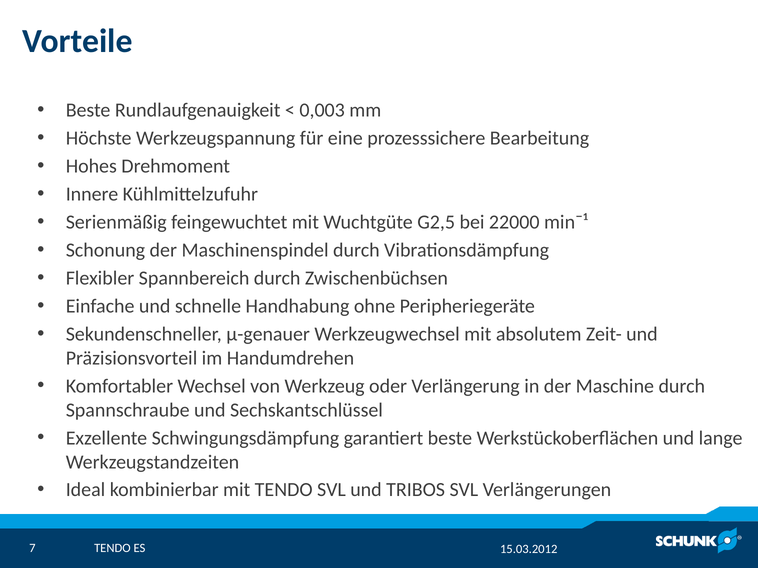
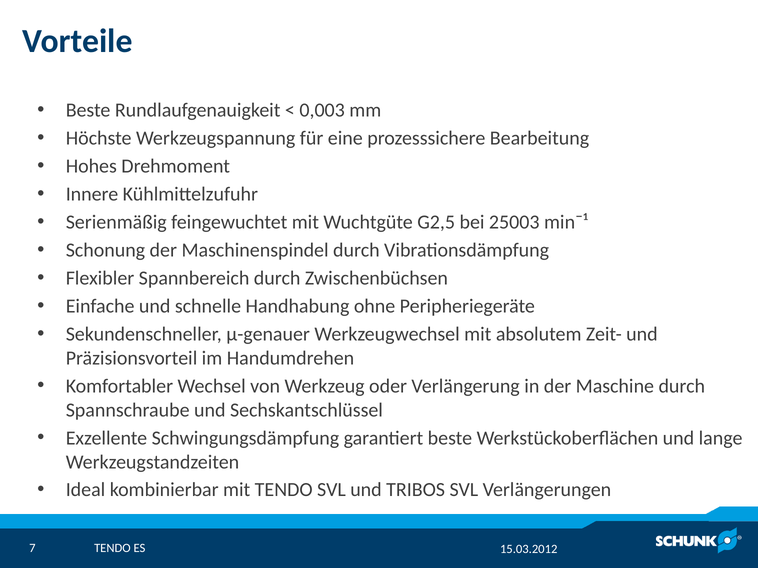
22000: 22000 -> 25003 (514, 222)
